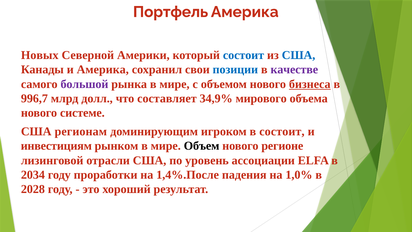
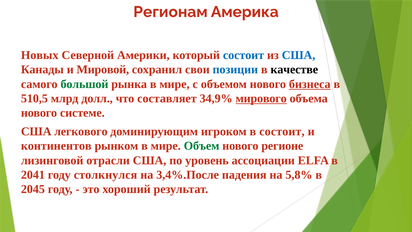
Портфель: Портфель -> Регионам (170, 12)
и Америка: Америка -> Мировой (103, 70)
качестве colour: purple -> black (294, 70)
большой colour: purple -> green (84, 84)
996,7: 996,7 -> 510,5 (34, 98)
мирового underline: none -> present (261, 98)
регионам: регионам -> легкового (81, 131)
инвестициям: инвестициям -> континентов (56, 146)
Объем colour: black -> green (202, 146)
2034: 2034 -> 2041 (33, 175)
проработки: проработки -> столкнулся (106, 175)
1,4%.После: 1,4%.После -> 3,4%.После (188, 175)
1,0%: 1,0% -> 5,8% (299, 175)
2028: 2028 -> 2045 (33, 189)
